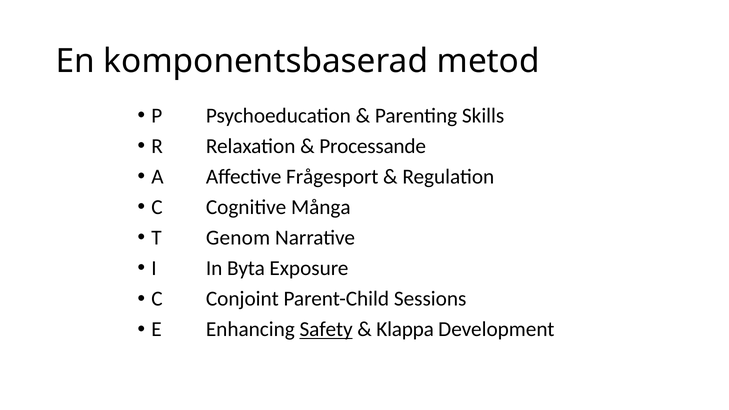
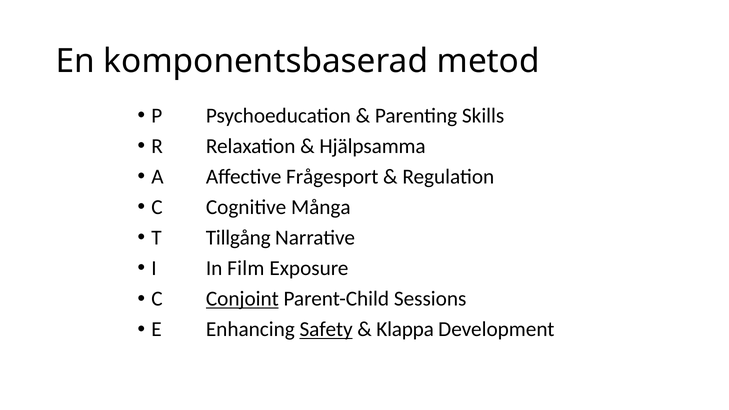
Processande: Processande -> Hjälpsamma (373, 146)
Genom: Genom -> Tillgång (238, 238)
Byta: Byta -> Film (246, 268)
Conjoint underline: none -> present (242, 299)
